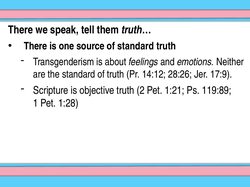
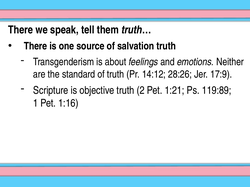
of standard: standard -> salvation (136, 46)
1:28: 1:28 -> 1:16 (68, 104)
